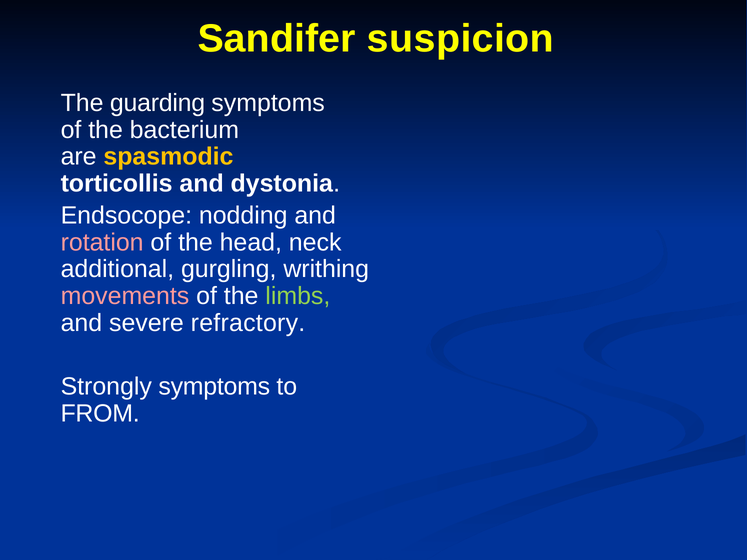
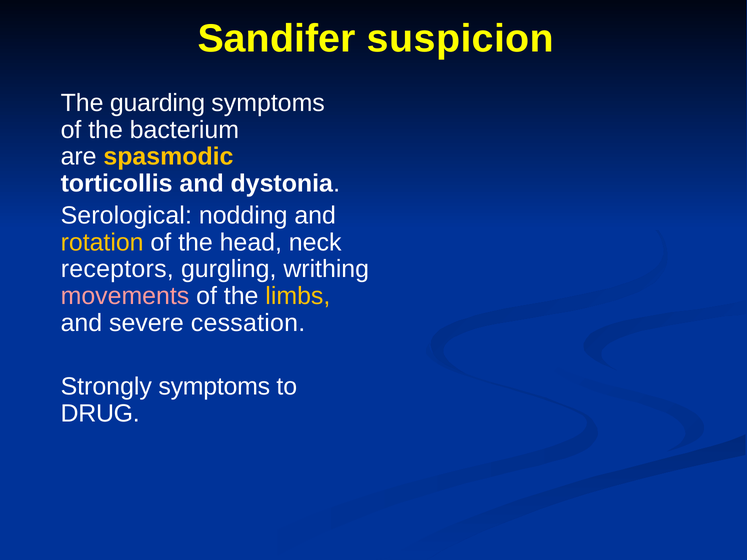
Endsocope: Endsocope -> Serological (126, 216)
rotation colour: pink -> yellow (102, 242)
additional: additional -> receptors (117, 269)
limbs colour: light green -> yellow (298, 296)
refractory: refractory -> cessation (248, 323)
FROM: FROM -> DRUG (100, 414)
